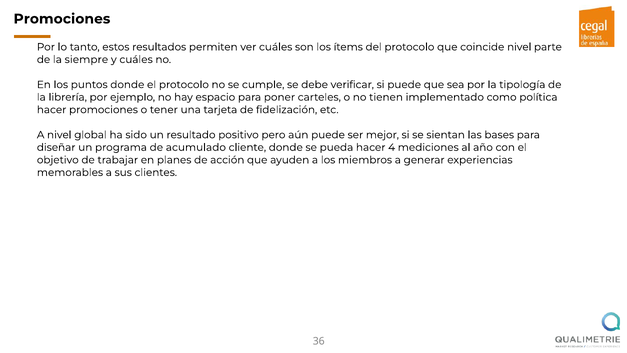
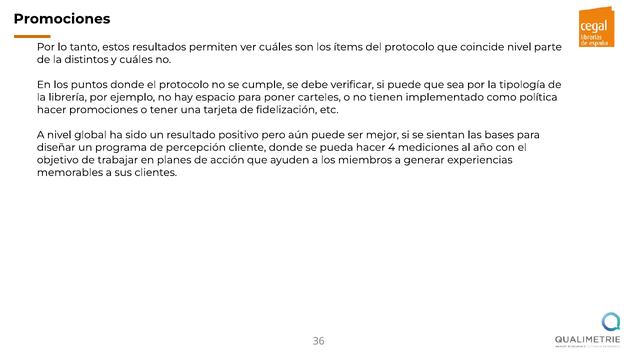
siempre: siempre -> distintos (87, 59)
acumulado: acumulado -> percepción (196, 147)
